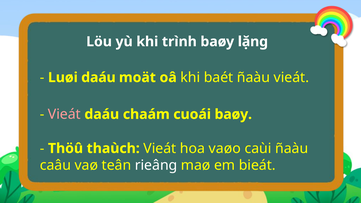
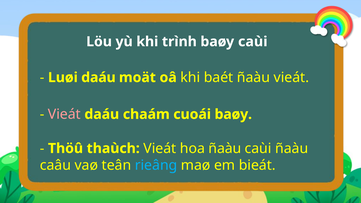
baøy lặng: lặng -> caùi (253, 42)
hoa vaøo: vaøo -> ñaàu (225, 148)
rieâng colour: white -> light blue (156, 165)
